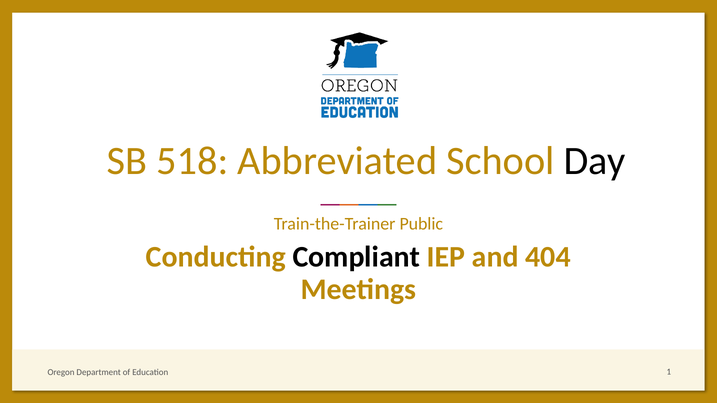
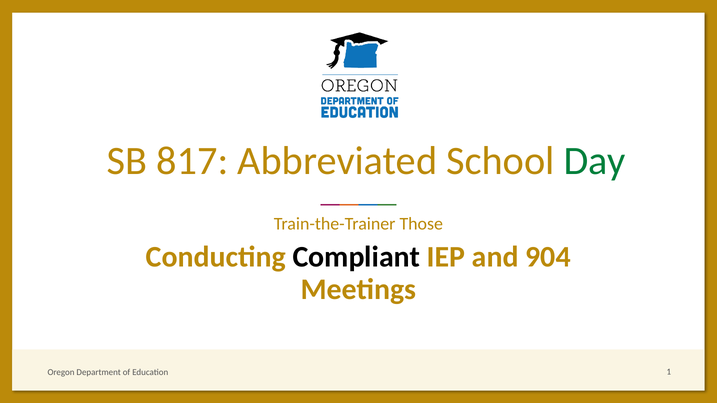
518: 518 -> 817 (192, 161)
Day colour: black -> green (595, 161)
Public: Public -> Those (421, 224)
404: 404 -> 904 (548, 257)
